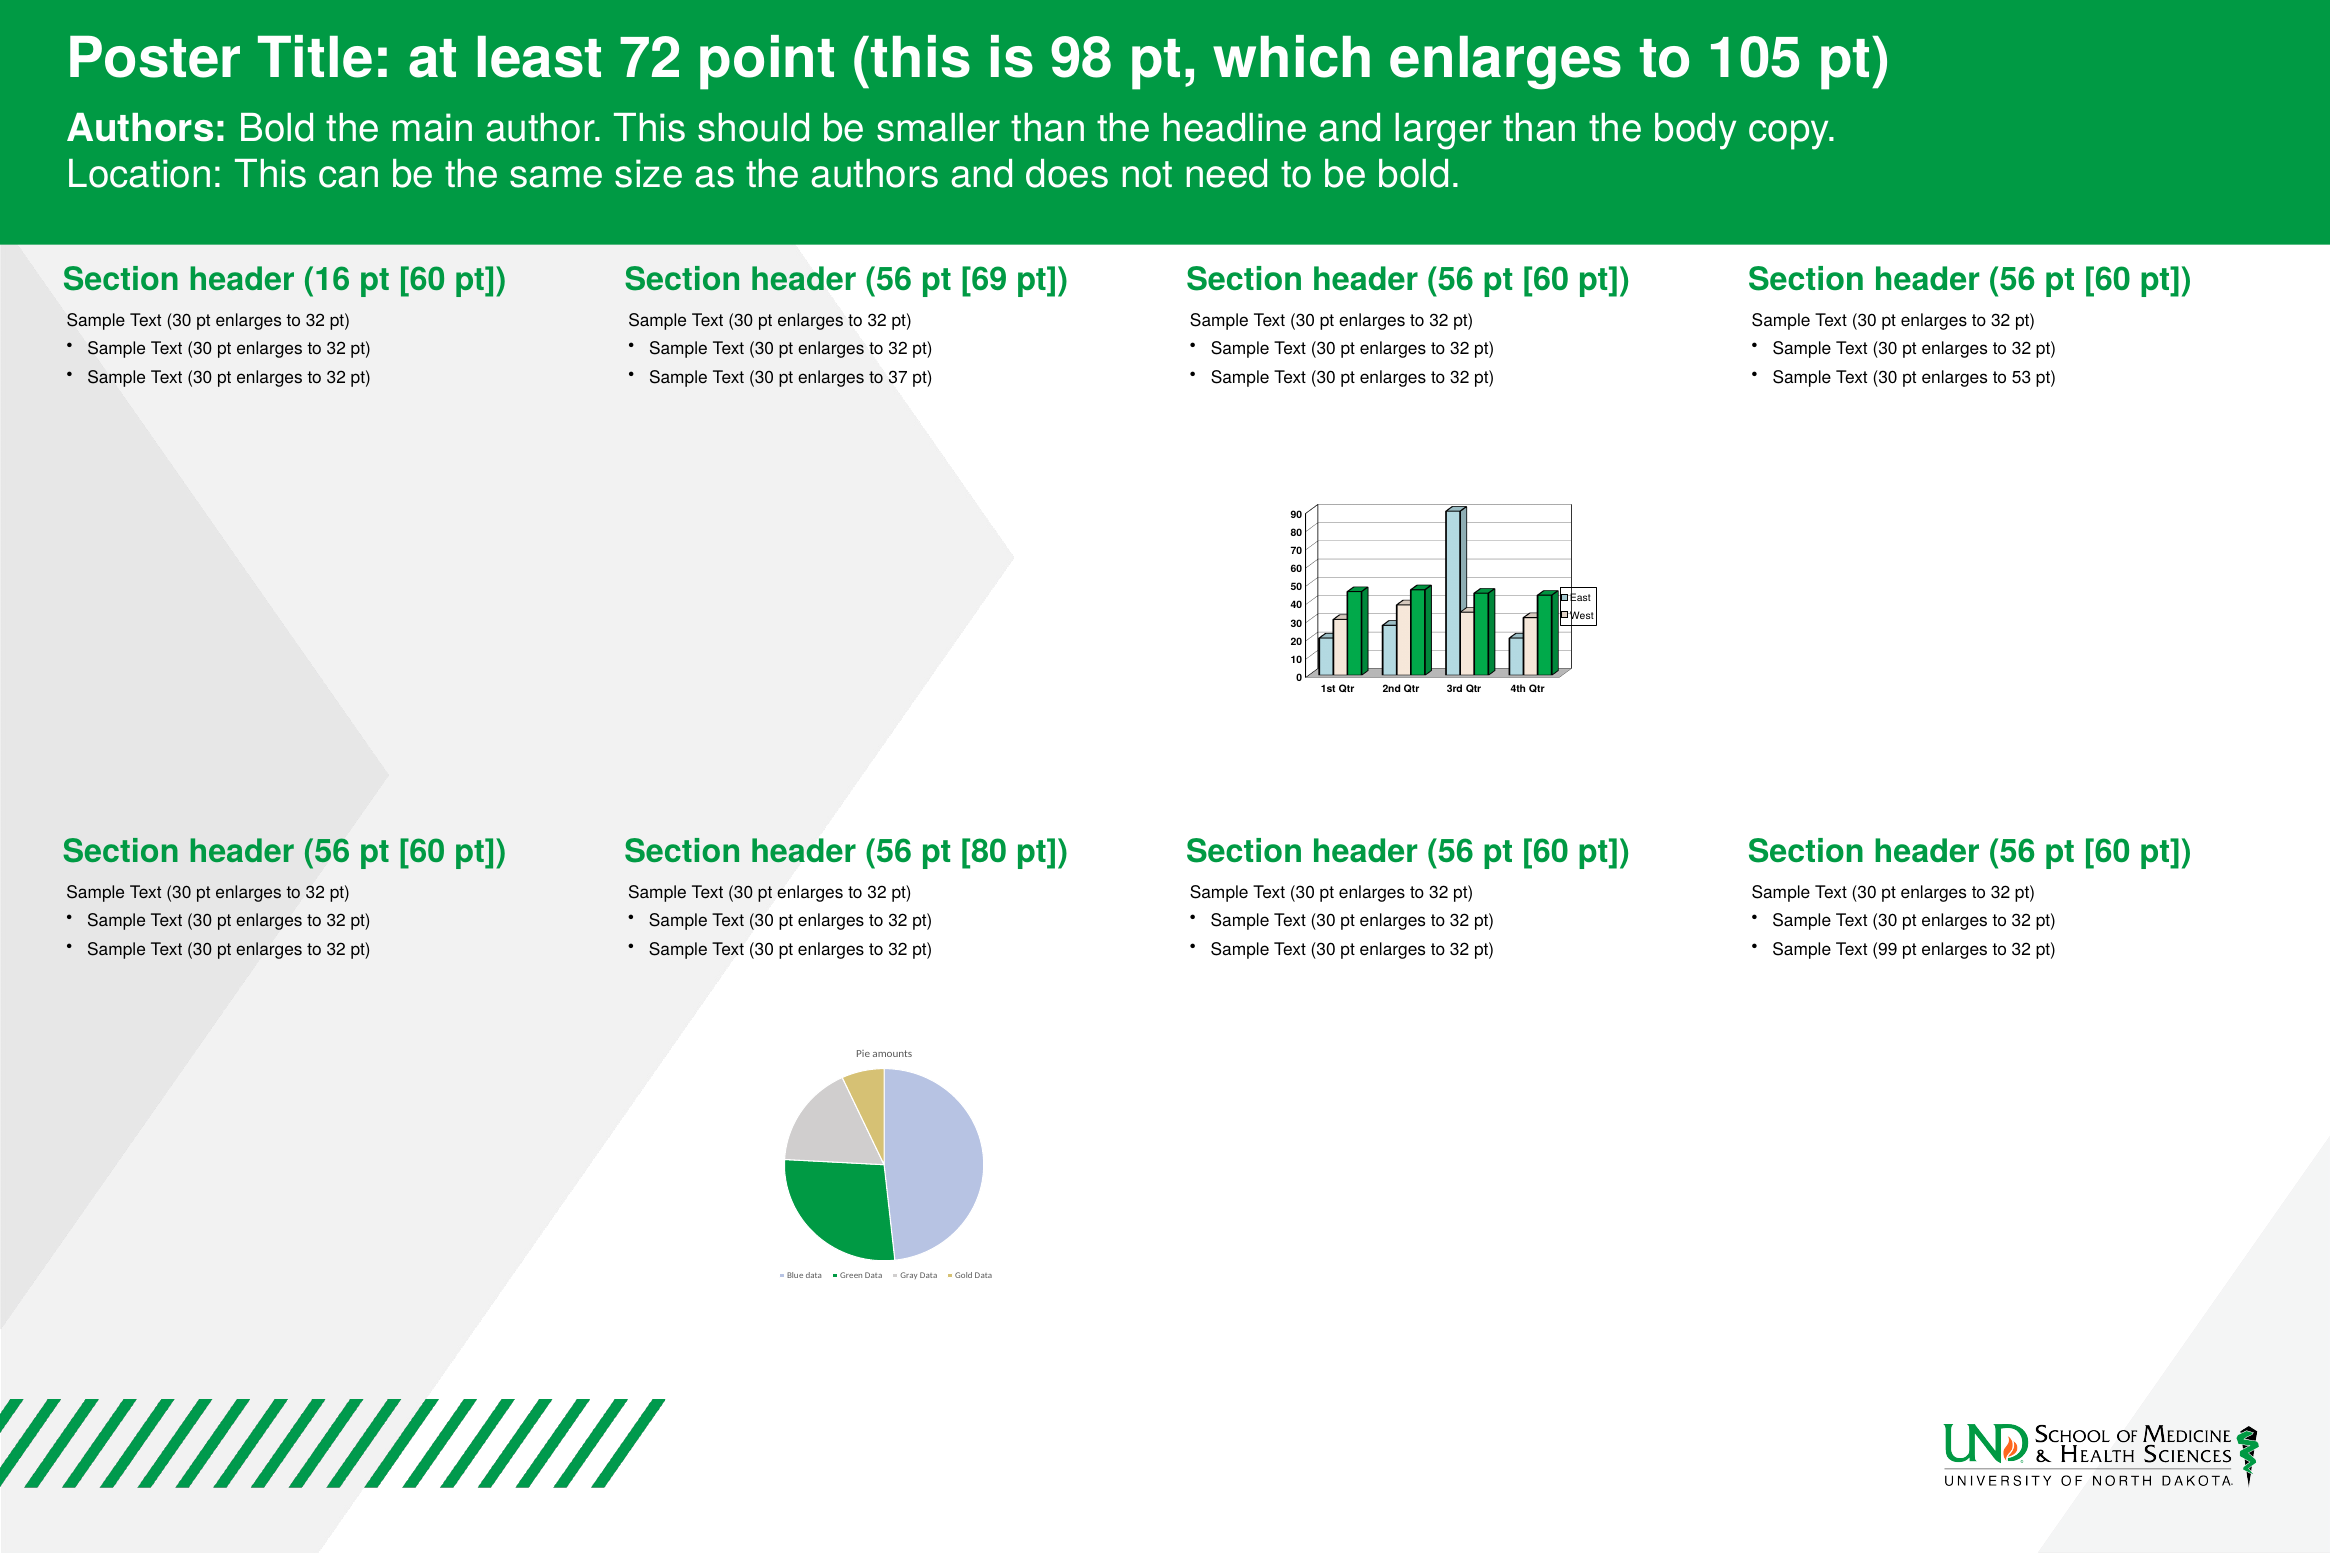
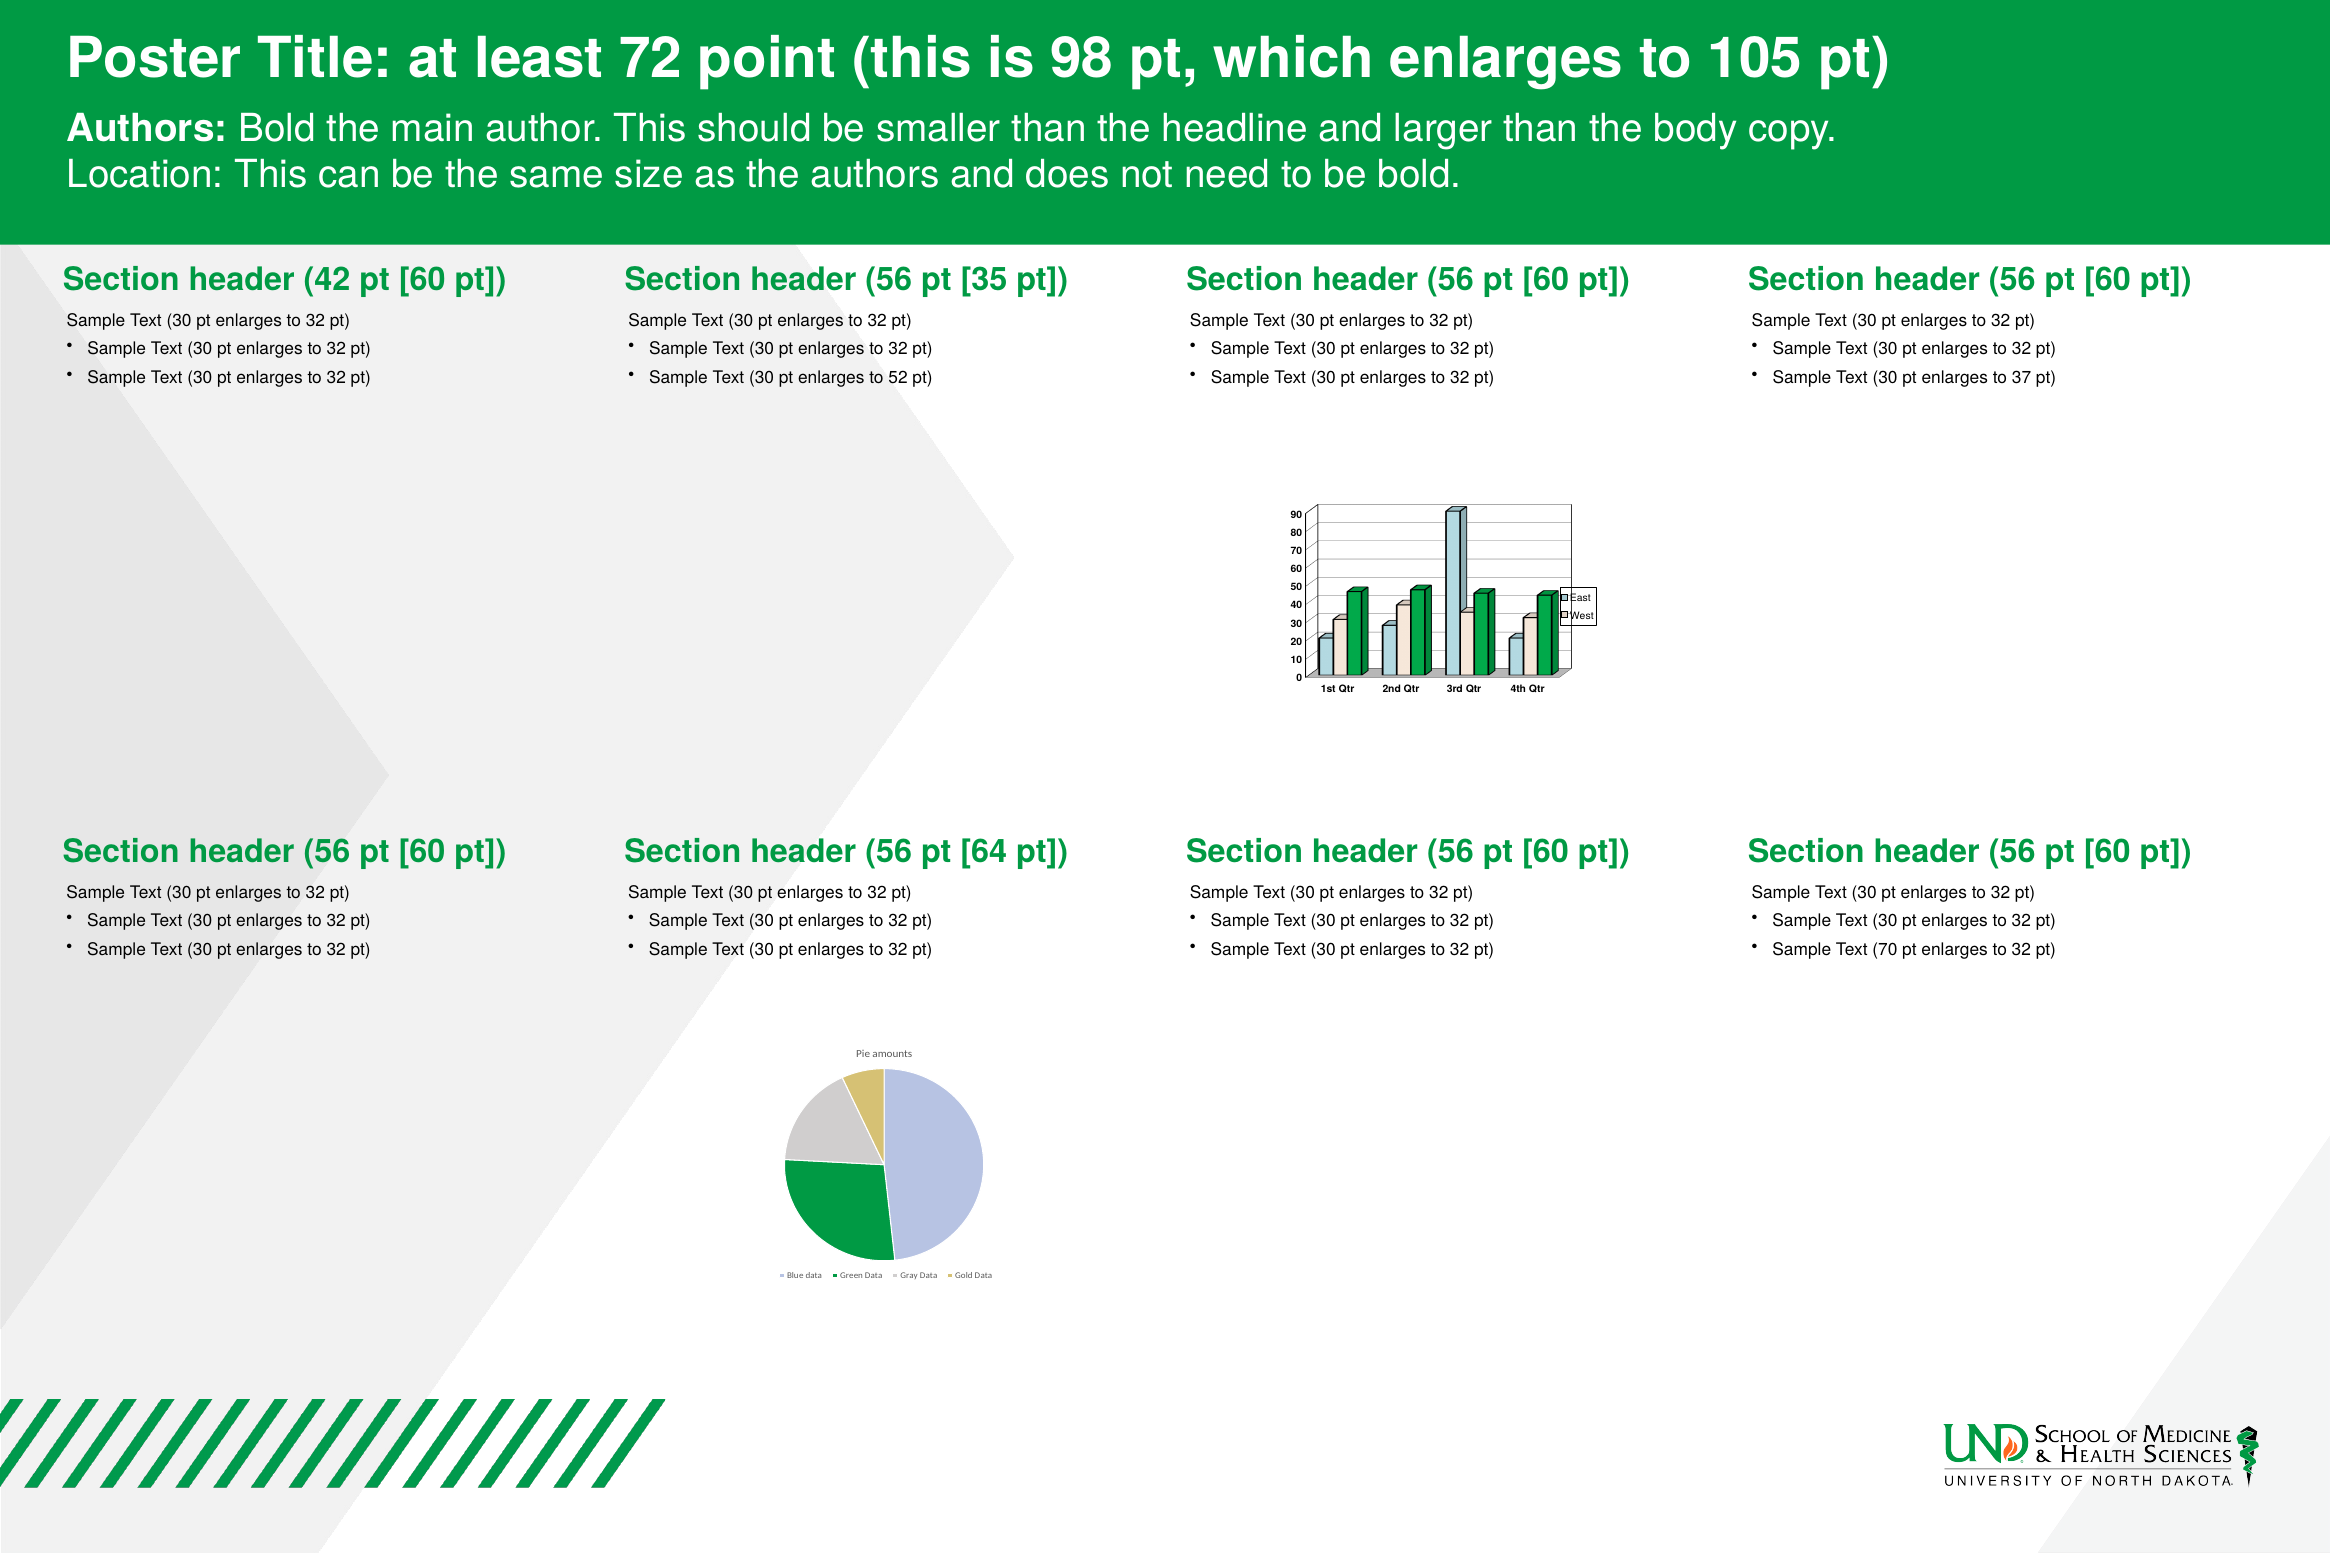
16: 16 -> 42 (327, 280)
69: 69 -> 35 (984, 280)
37: 37 -> 52 (898, 378)
53: 53 -> 37 (2022, 378)
pt 80: 80 -> 64 (984, 852)
Text 99: 99 -> 70 (1885, 950)
